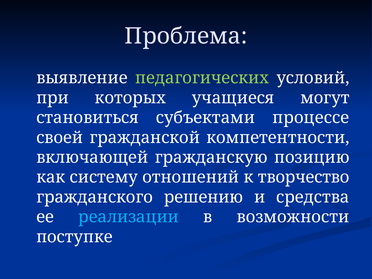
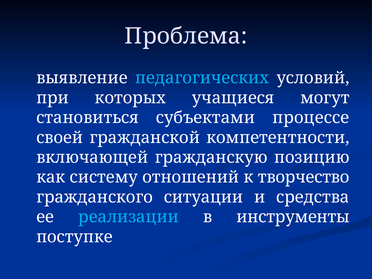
педагогических colour: light green -> light blue (202, 78)
решению: решению -> ситуации (204, 197)
возможности: возможности -> инструменты (293, 217)
